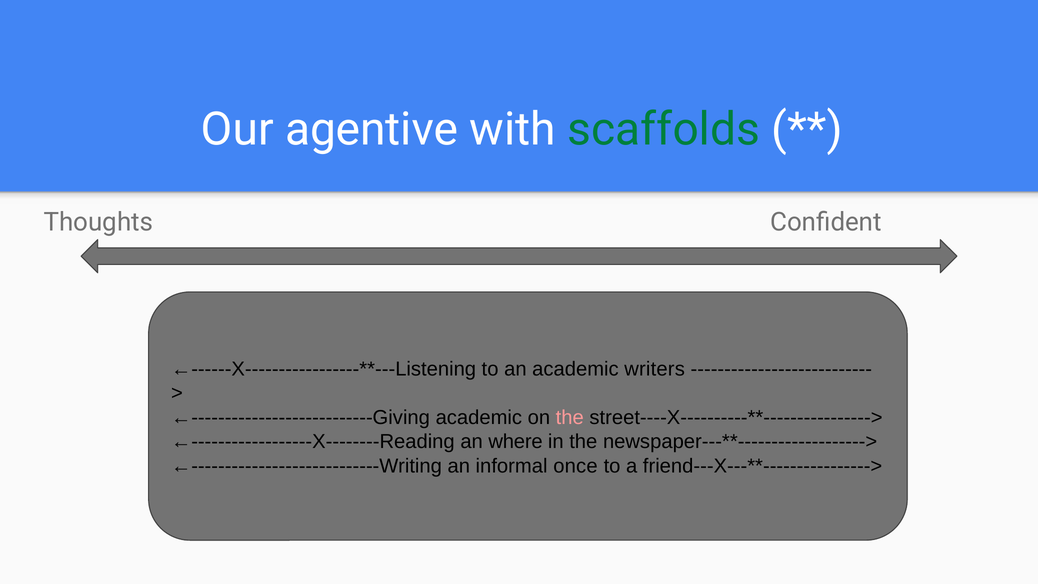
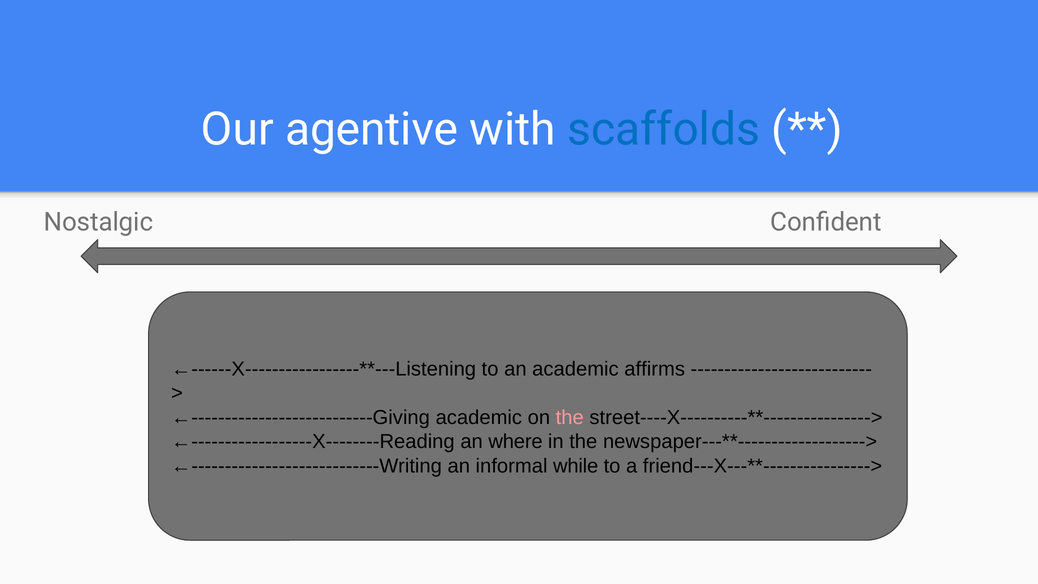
scaffolds colour: green -> blue (664, 130)
Thoughts: Thoughts -> Nostalgic (98, 222)
writers: writers -> affirms (655, 369)
once: once -> while (576, 466)
